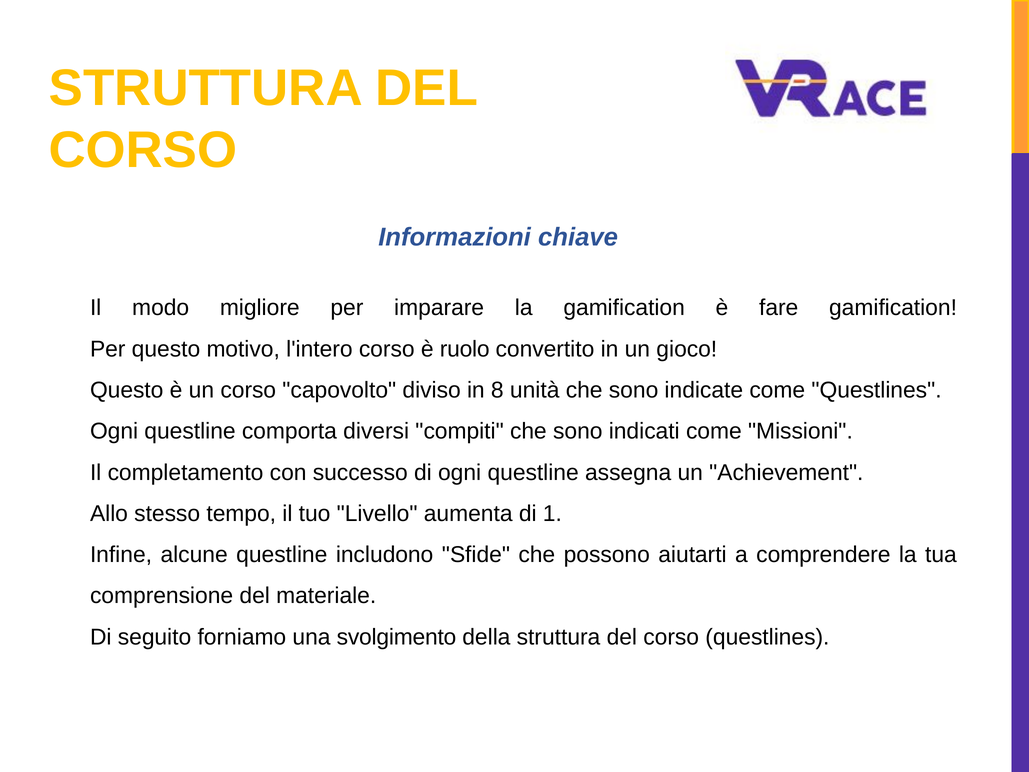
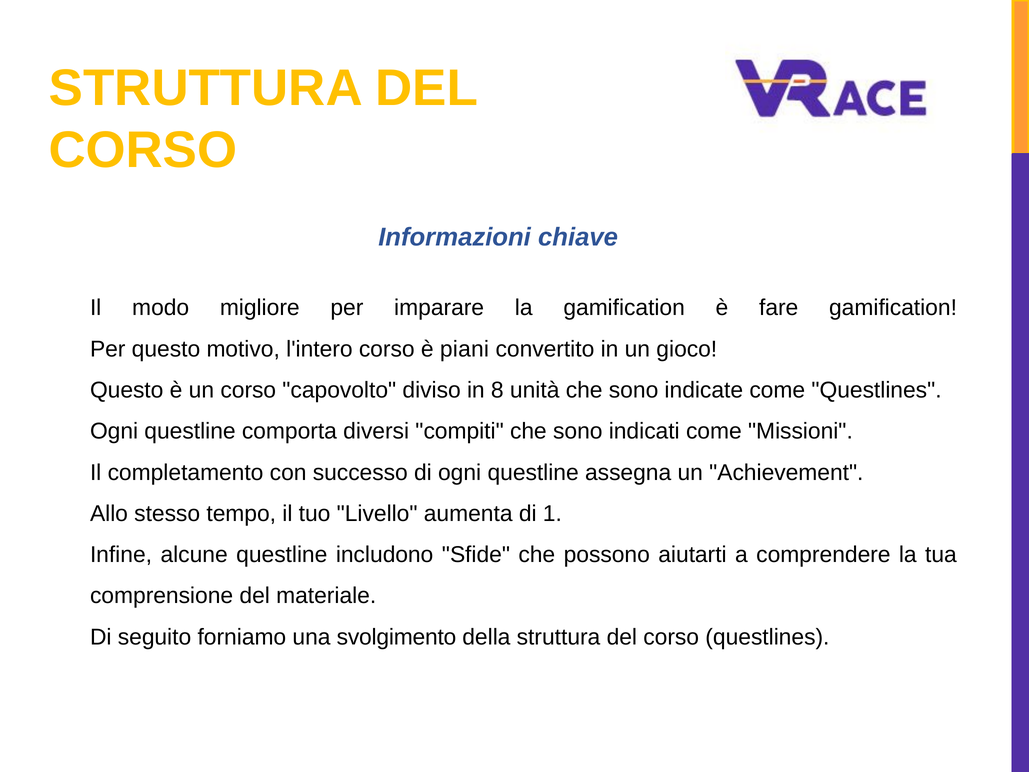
ruolo: ruolo -> piani (464, 349)
